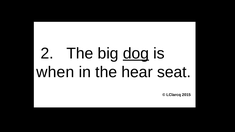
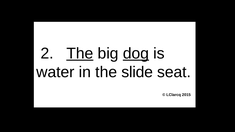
The underline: none -> present (80, 53)
when: when -> water (55, 72)
hear: hear -> slide (137, 72)
